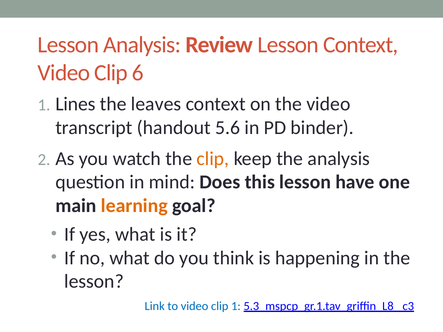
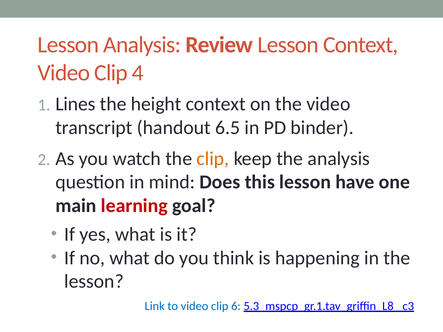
6: 6 -> 4 (138, 73)
leaves: leaves -> height (156, 104)
5.6: 5.6 -> 6.5 (228, 128)
learning colour: orange -> red (134, 206)
clip 1: 1 -> 6 (236, 306)
